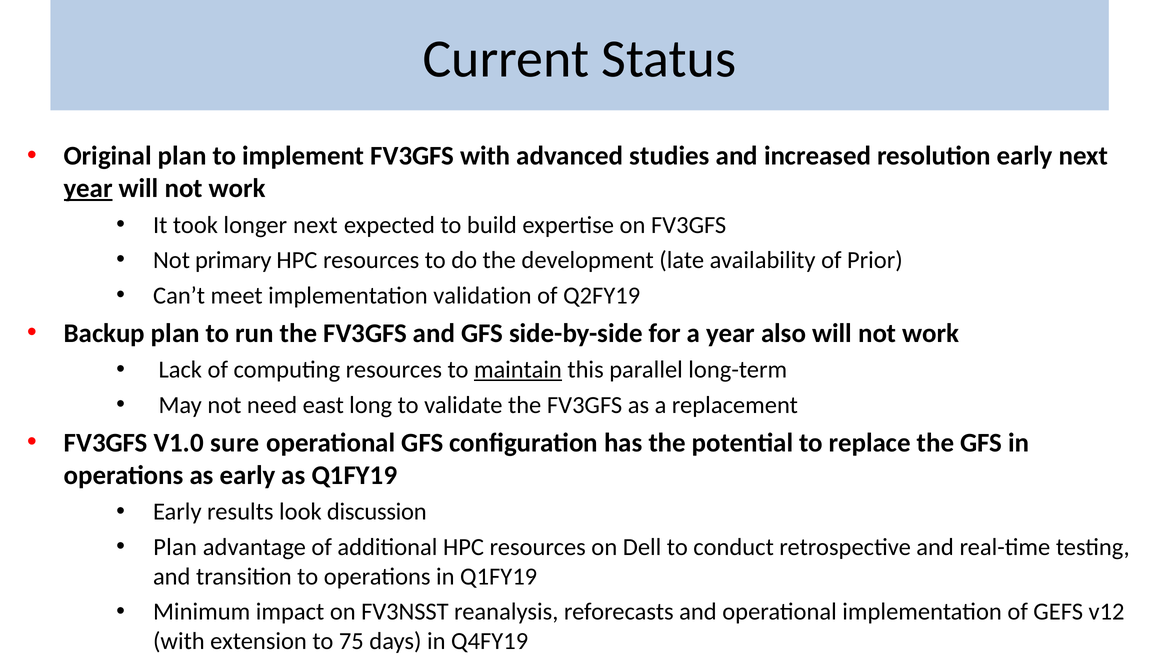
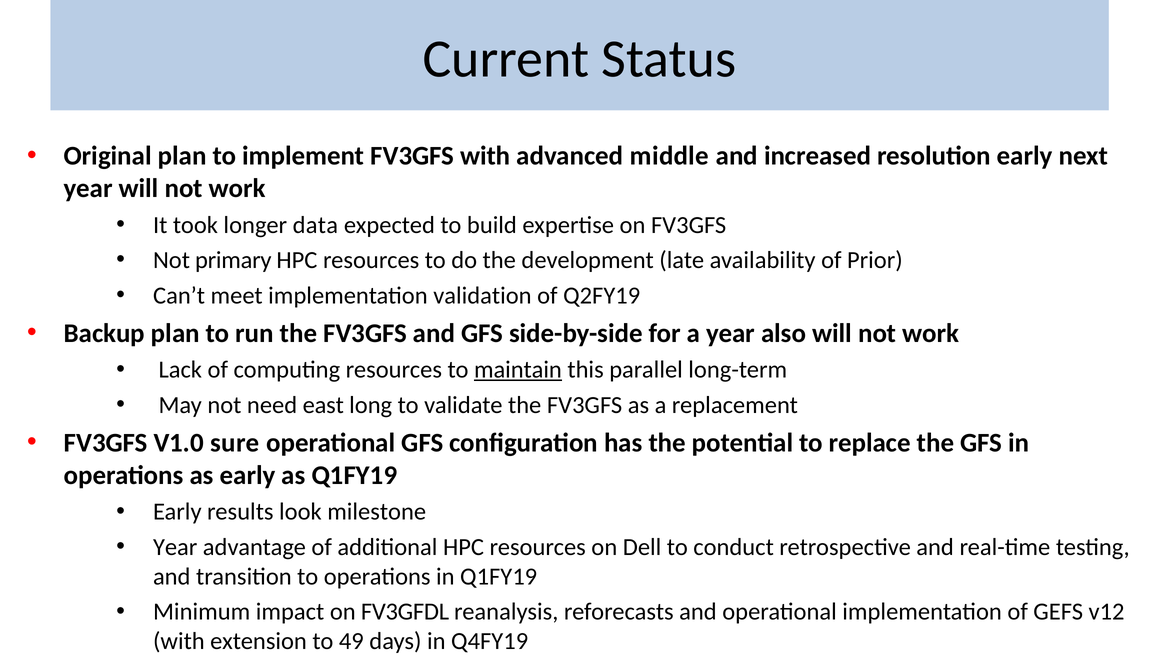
studies: studies -> middle (669, 156)
year underline: present -> none (88, 188)
longer next: next -> data (315, 225)
discussion: discussion -> milestone (377, 512)
Plan: Plan -> Year (175, 547)
FV3NSST: FV3NSST -> FV3GFDL (405, 612)
75: 75 -> 49 (351, 641)
